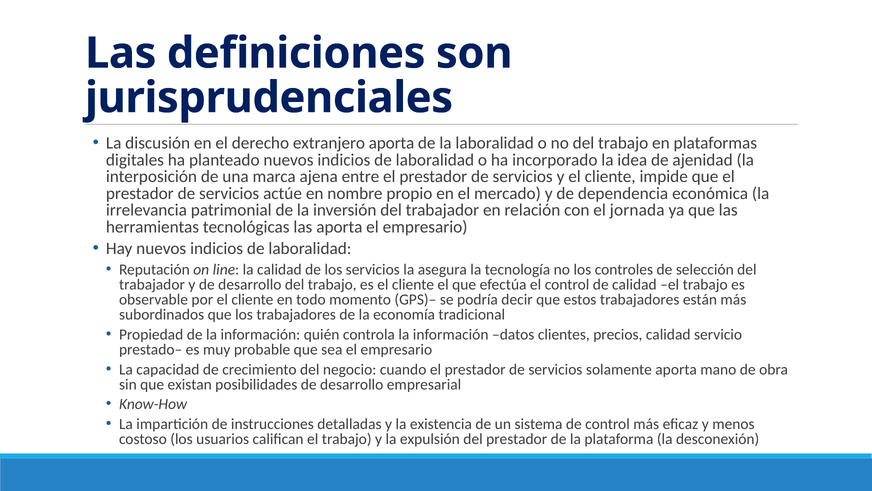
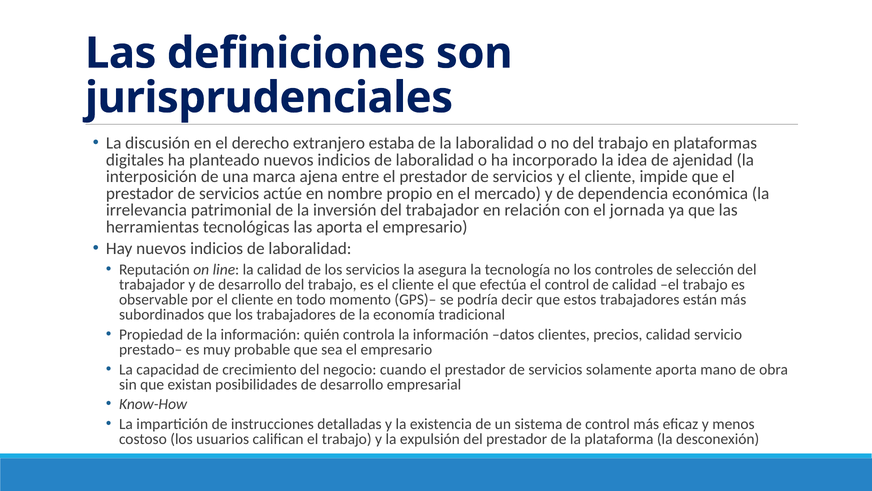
extranjero aporta: aporta -> estaba (392, 143)
